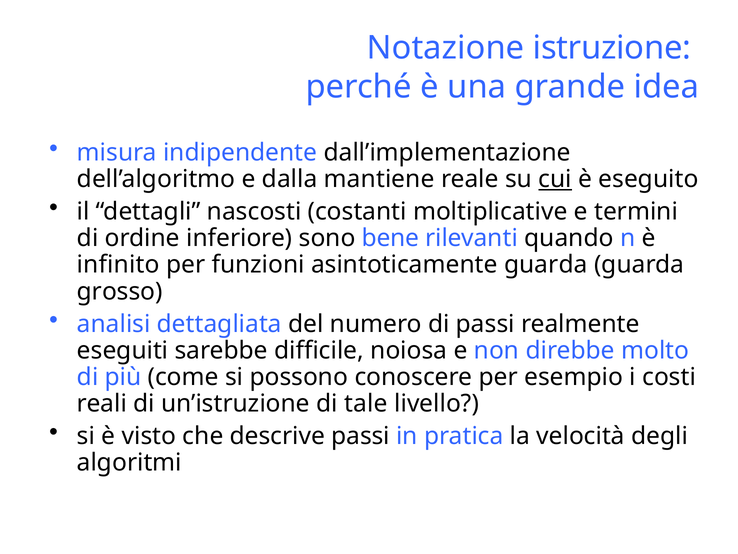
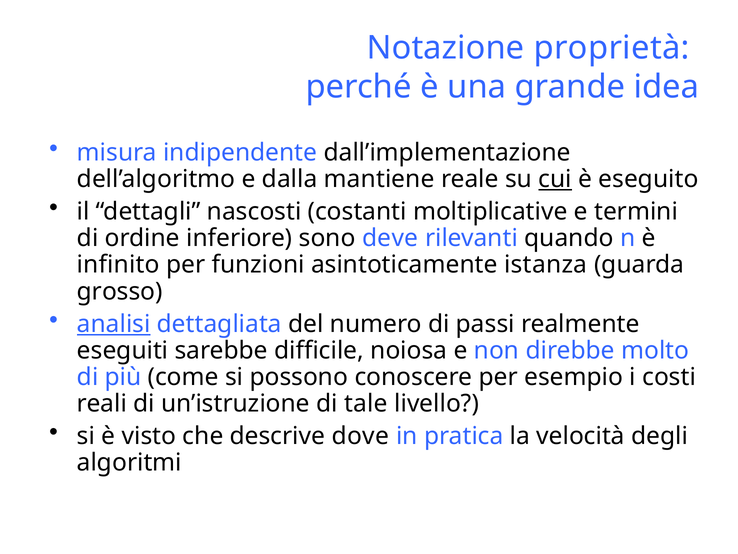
istruzione: istruzione -> proprietà (612, 48)
bene: bene -> deve (390, 238)
asintoticamente guarda: guarda -> istanza (546, 265)
analisi underline: none -> present (114, 324)
descrive passi: passi -> dove (360, 436)
